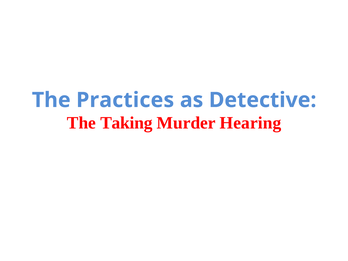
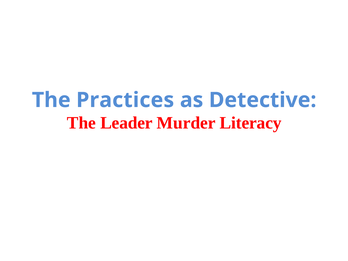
Taking: Taking -> Leader (126, 123)
Hearing: Hearing -> Literacy (251, 123)
